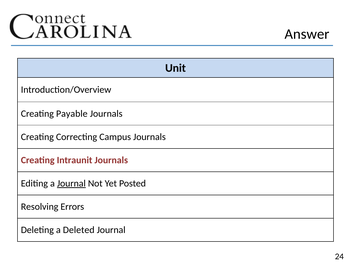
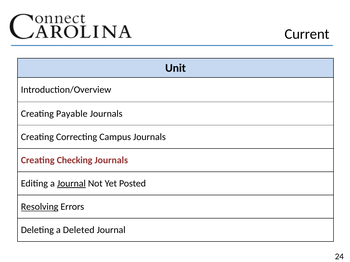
Answer: Answer -> Current (307, 34)
Intraunit: Intraunit -> Checking (75, 160)
Resolving underline: none -> present (40, 207)
